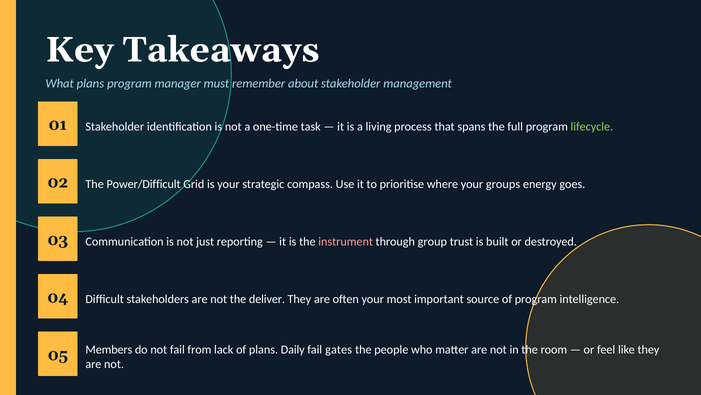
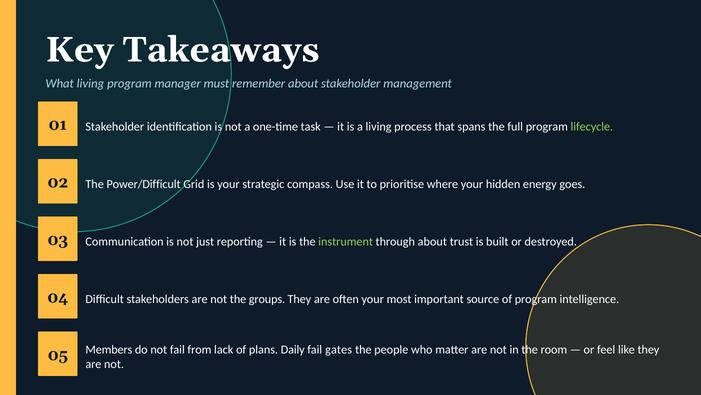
What plans: plans -> living (90, 83)
groups: groups -> hidden (503, 184)
instrument colour: pink -> light green (346, 241)
through group: group -> about (432, 241)
deliver: deliver -> groups (267, 299)
